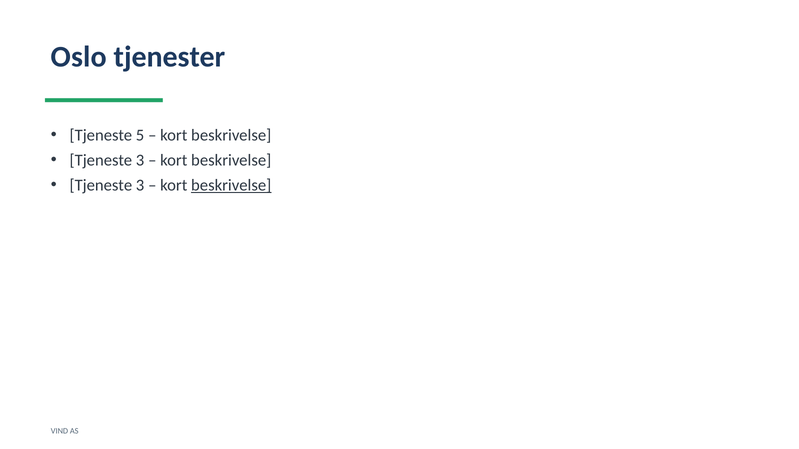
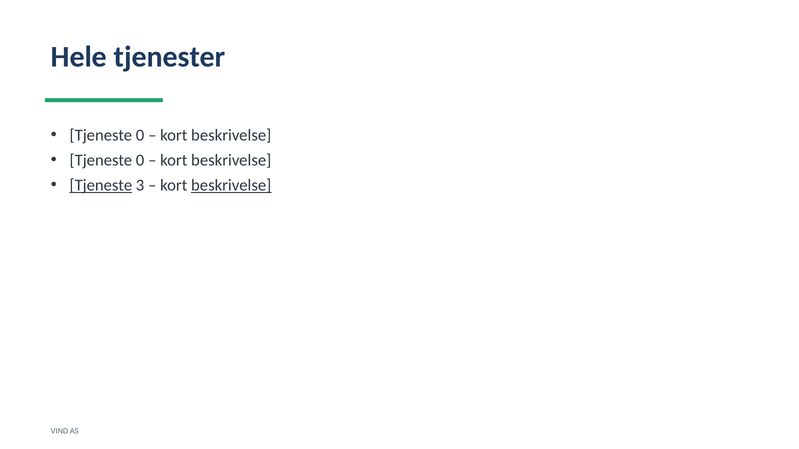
Oslo: Oslo -> Hele (79, 57)
5: 5 -> 0 (140, 135)
3: 3 -> 0 (140, 160)
Tjeneste underline: none -> present (101, 185)
